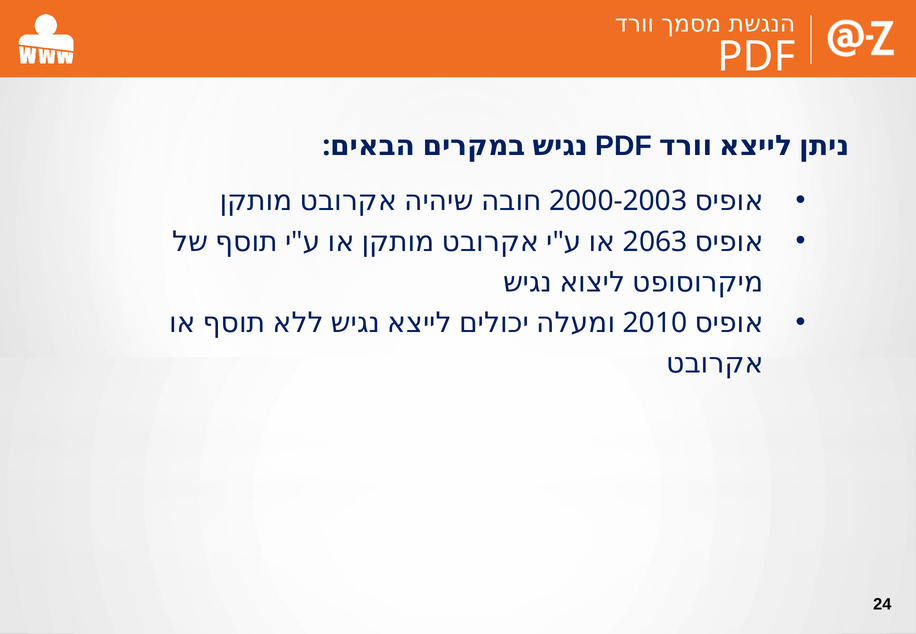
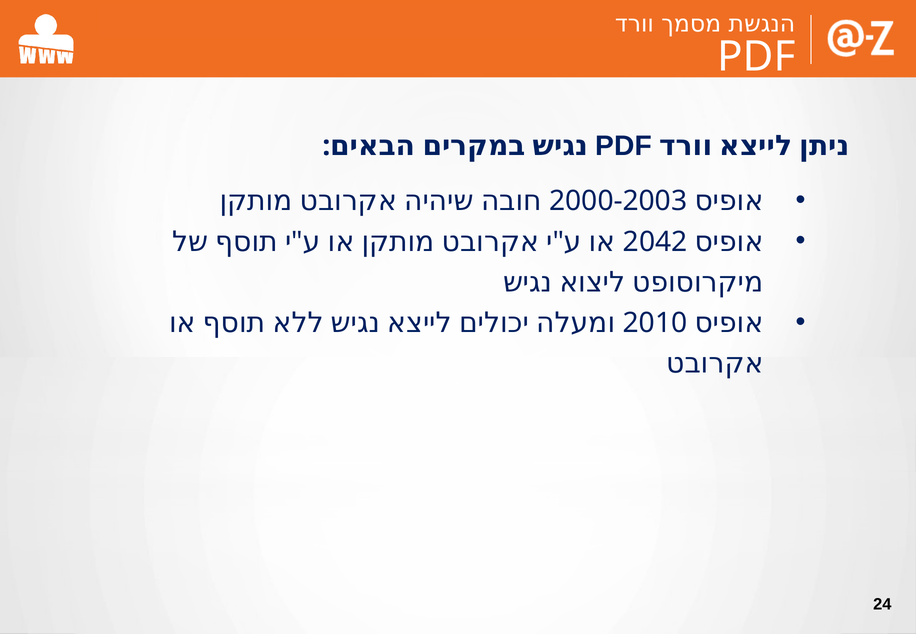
2063: 2063 -> 2042 (655, 242)
